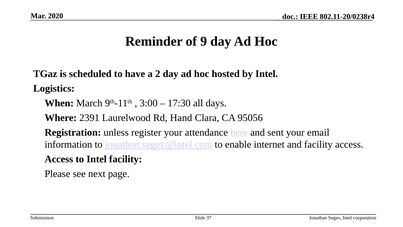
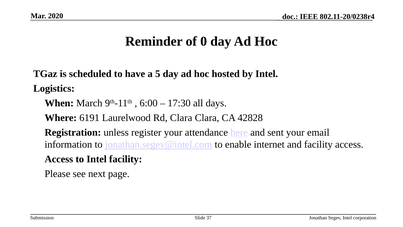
9: 9 -> 0 (204, 41)
2: 2 -> 5 (158, 74)
3:00: 3:00 -> 6:00 (149, 103)
2391: 2391 -> 6191 (89, 118)
Rd Hand: Hand -> Clara (181, 118)
95056: 95056 -> 42828 (250, 118)
